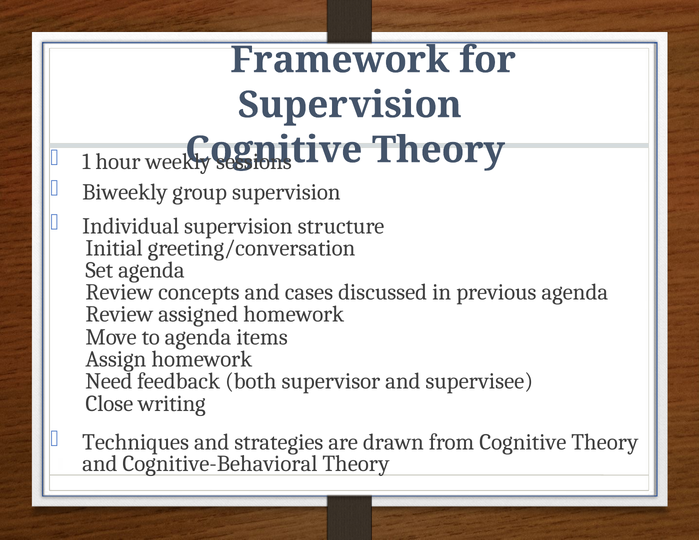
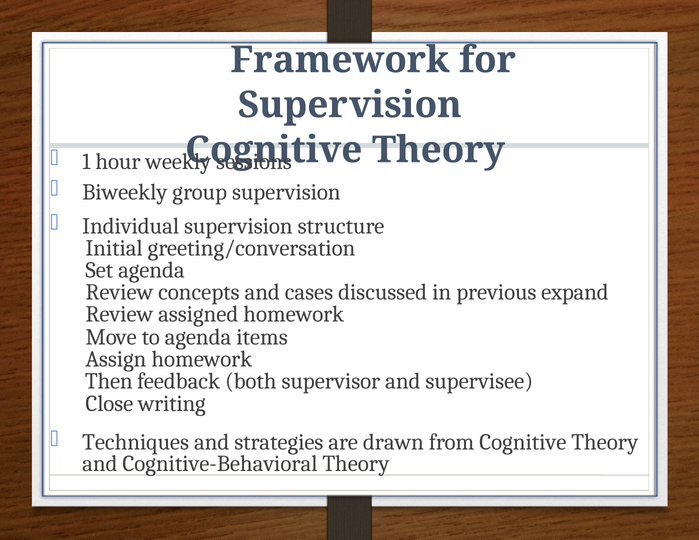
previous agenda: agenda -> expand (575, 292)
Need: Need -> Then (109, 381)
